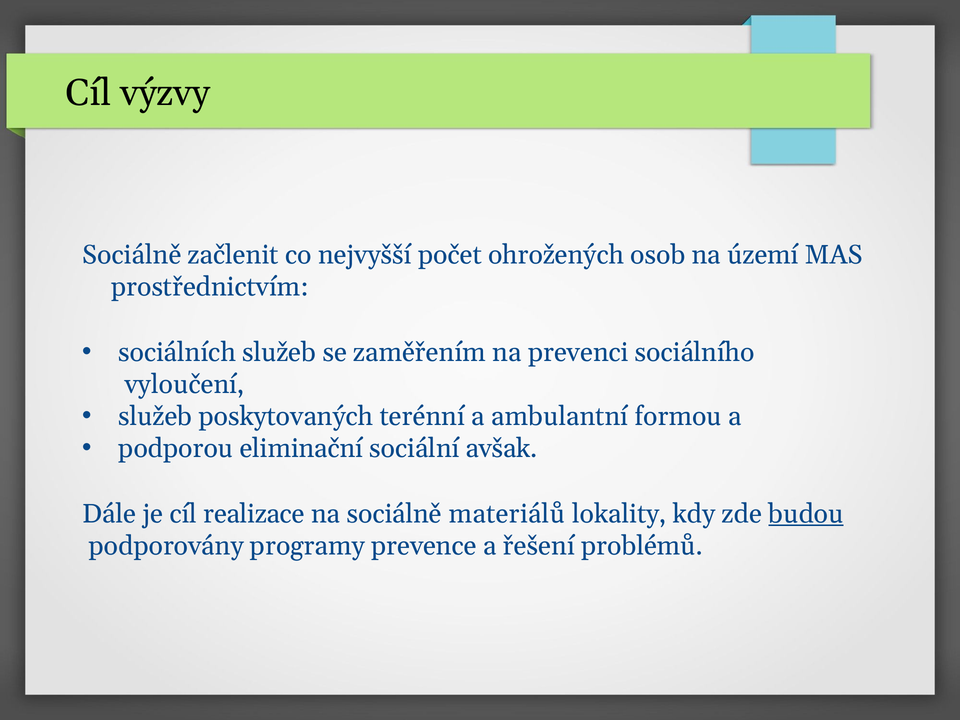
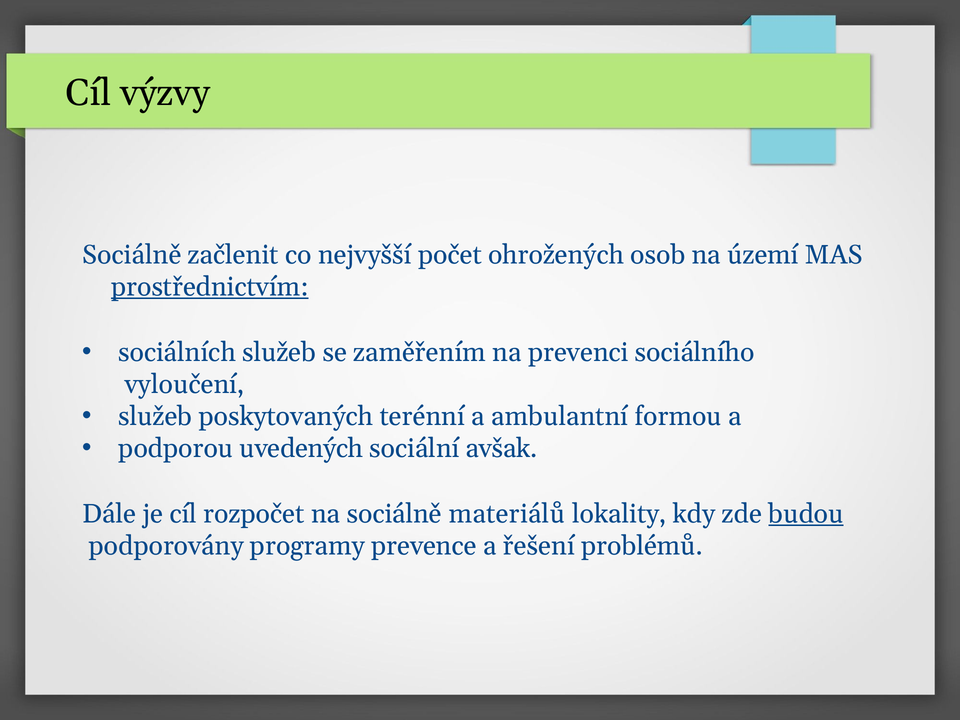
prostřednictvím underline: none -> present (210, 287)
eliminační: eliminační -> uvedených (301, 448)
realizace: realizace -> rozpočet (254, 514)
